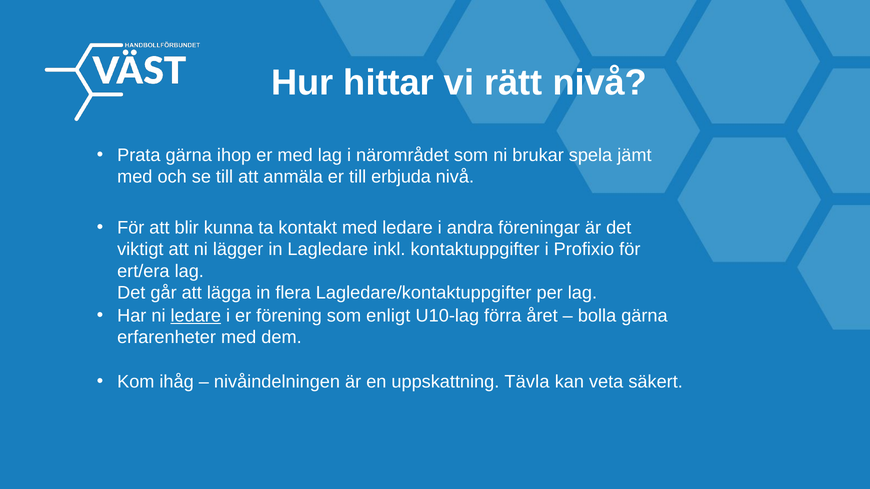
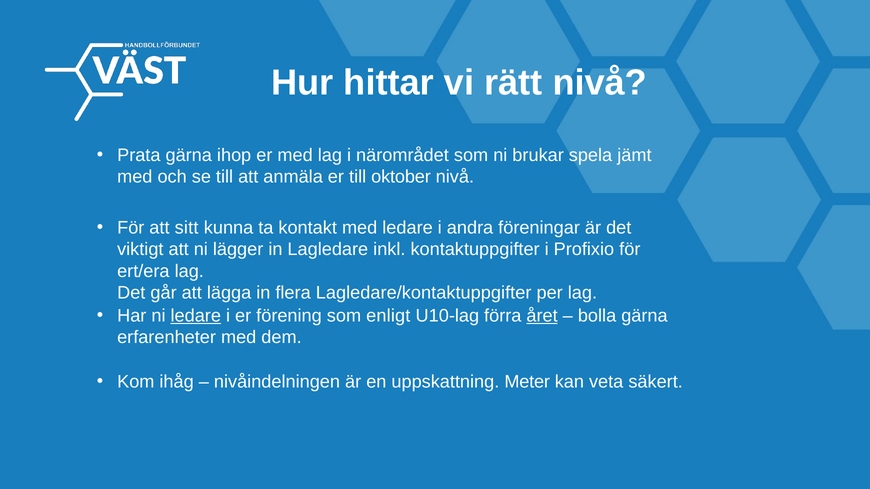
erbjuda: erbjuda -> oktober (401, 177)
blir: blir -> sitt (187, 228)
året underline: none -> present (542, 316)
Tävla: Tävla -> Meter (527, 382)
